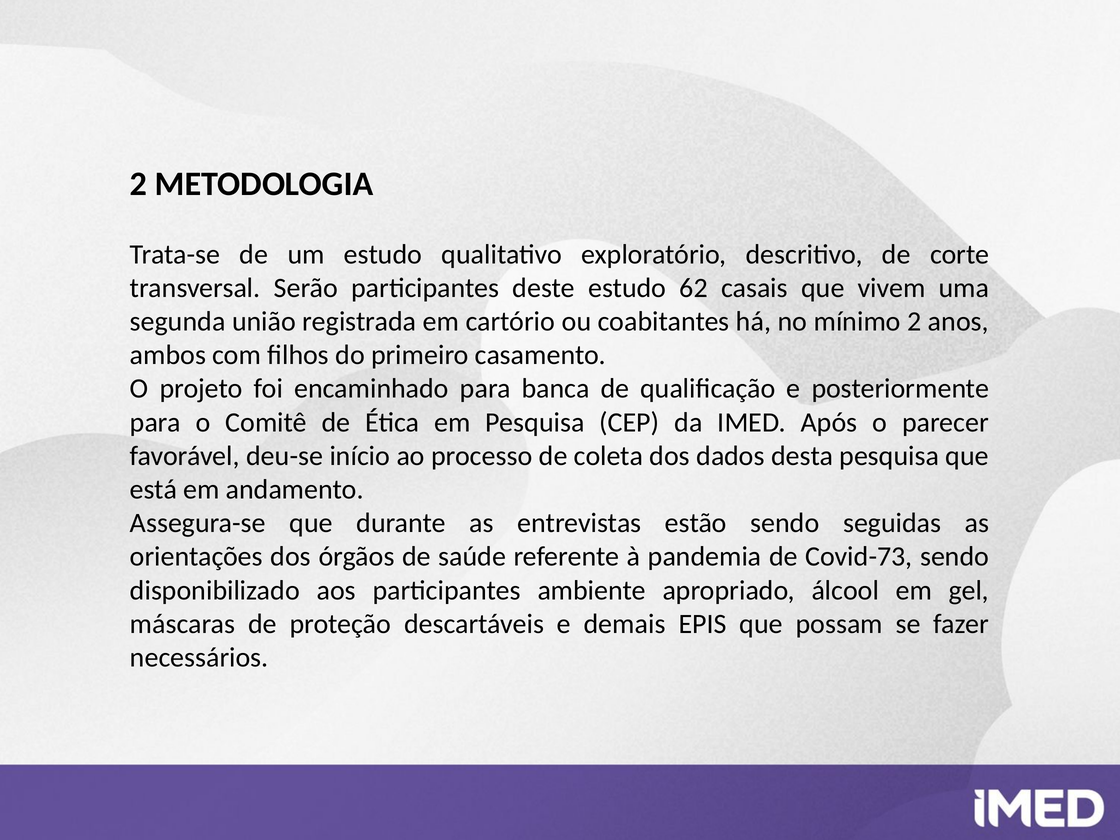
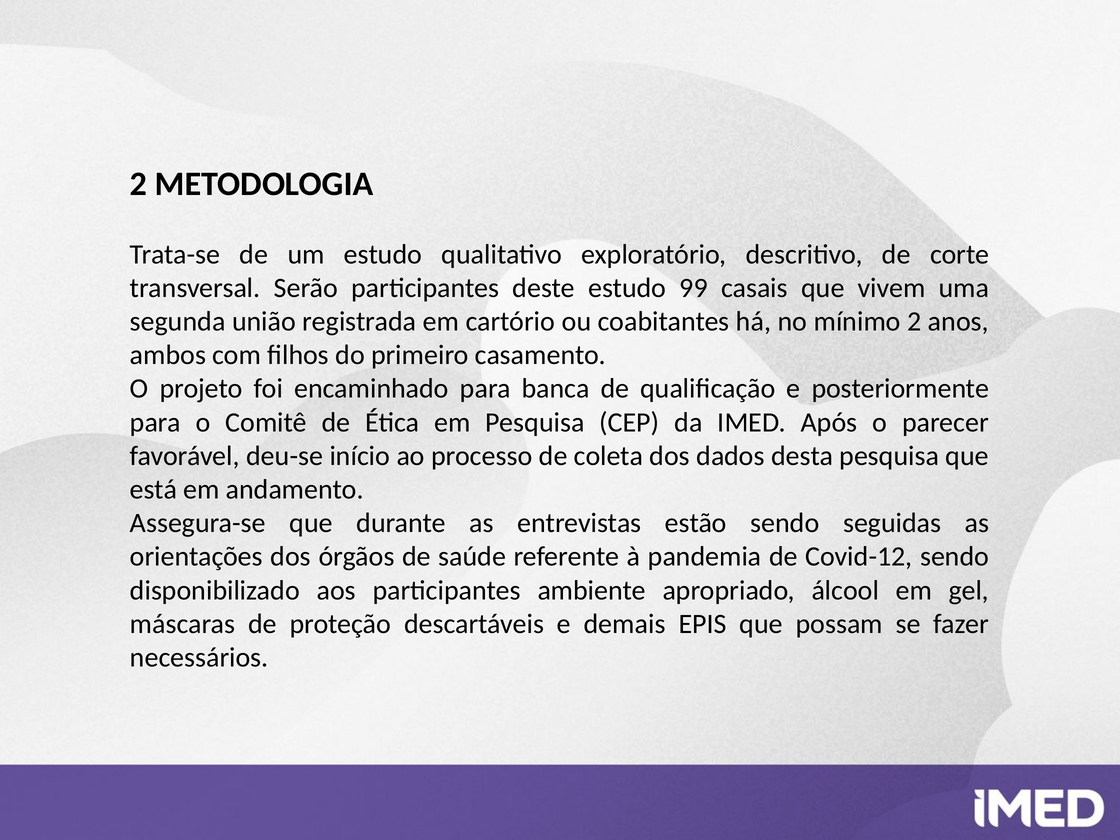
62: 62 -> 99 (694, 288)
Covid-73: Covid-73 -> Covid-12 (859, 557)
